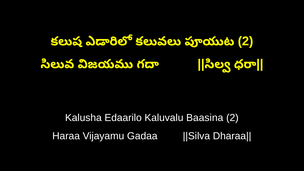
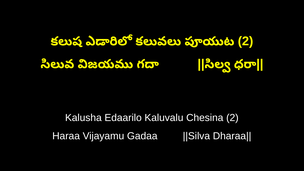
Baasina: Baasina -> Chesina (205, 118)
